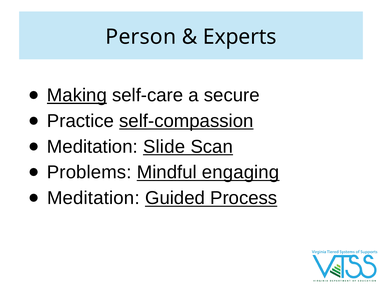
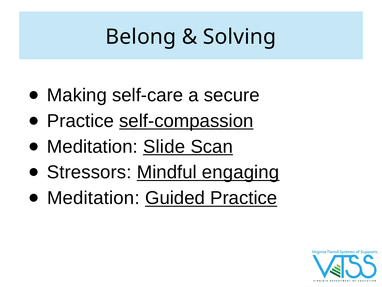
Person: Person -> Belong (141, 37)
Experts: Experts -> Solving (240, 37)
Making underline: present -> none (77, 95)
Problems: Problems -> Stressors (89, 172)
Guided Process: Process -> Practice (244, 198)
